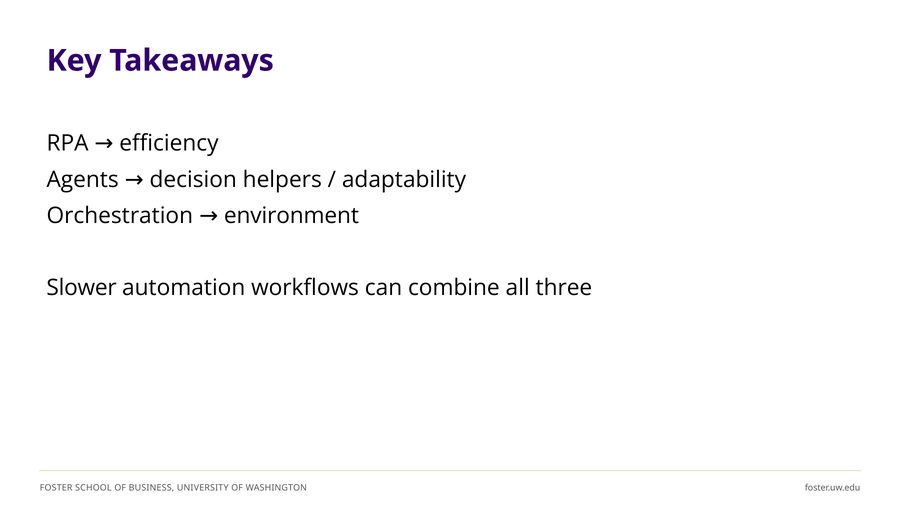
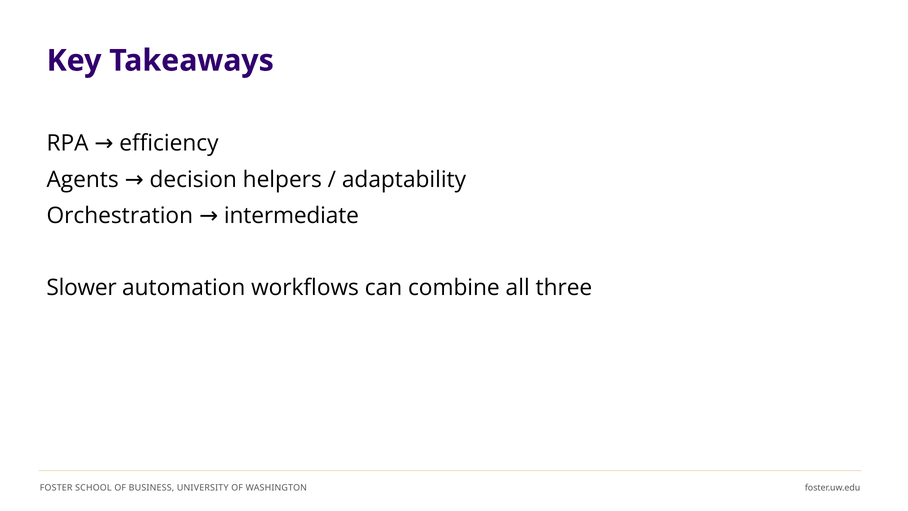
environment: environment -> intermediate (291, 216)
